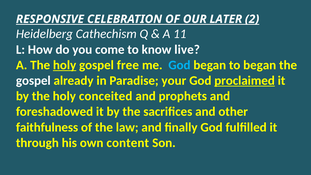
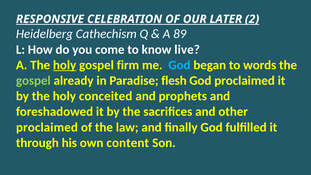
11: 11 -> 89 (180, 34)
free: free -> firm (128, 65)
to began: began -> words (260, 65)
gospel colour: white -> light green (33, 81)
your: your -> flesh (174, 81)
proclaimed underline: present -> none (245, 81)
faithfulness: faithfulness -> proclaimed (47, 127)
